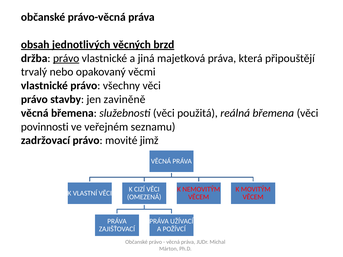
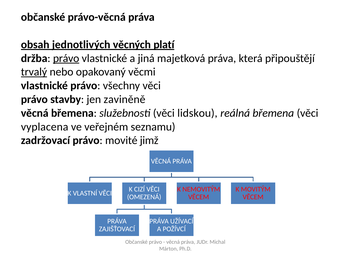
brzd: brzd -> platí (164, 45)
trvalý underline: none -> present (34, 72)
použitá: použitá -> lidskou (197, 113)
povinnosti: povinnosti -> vyplacena (45, 127)
